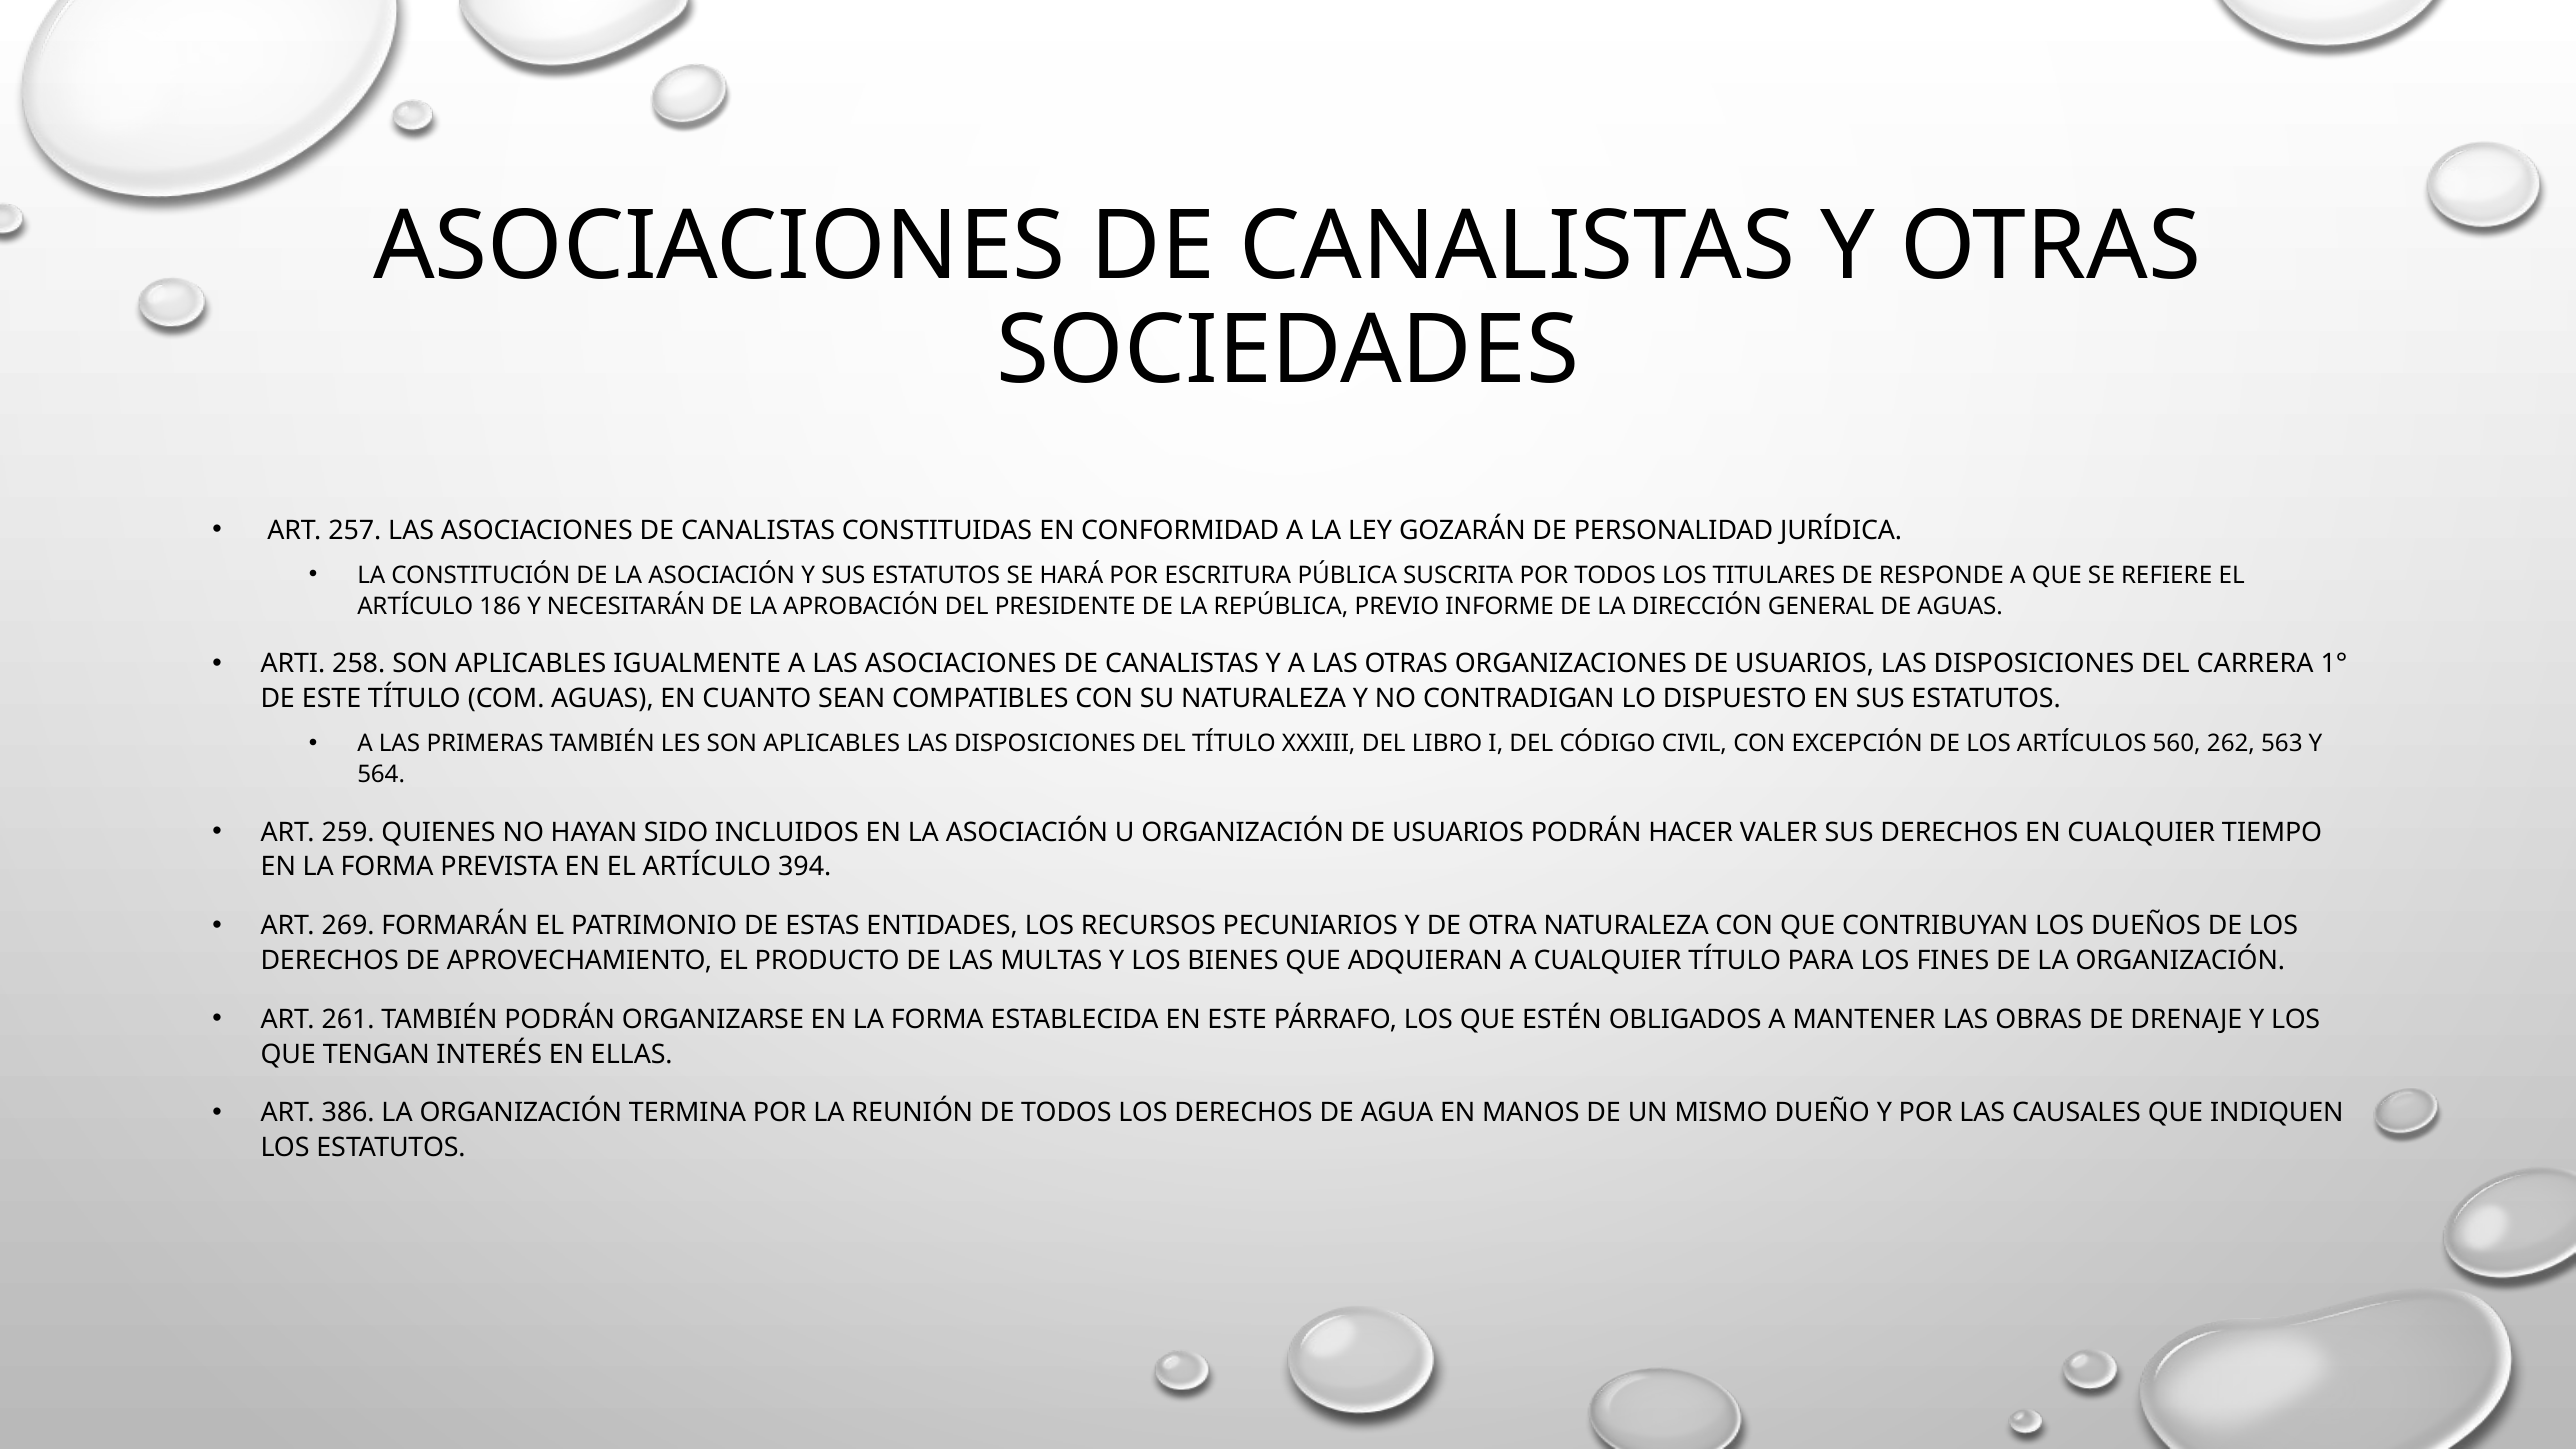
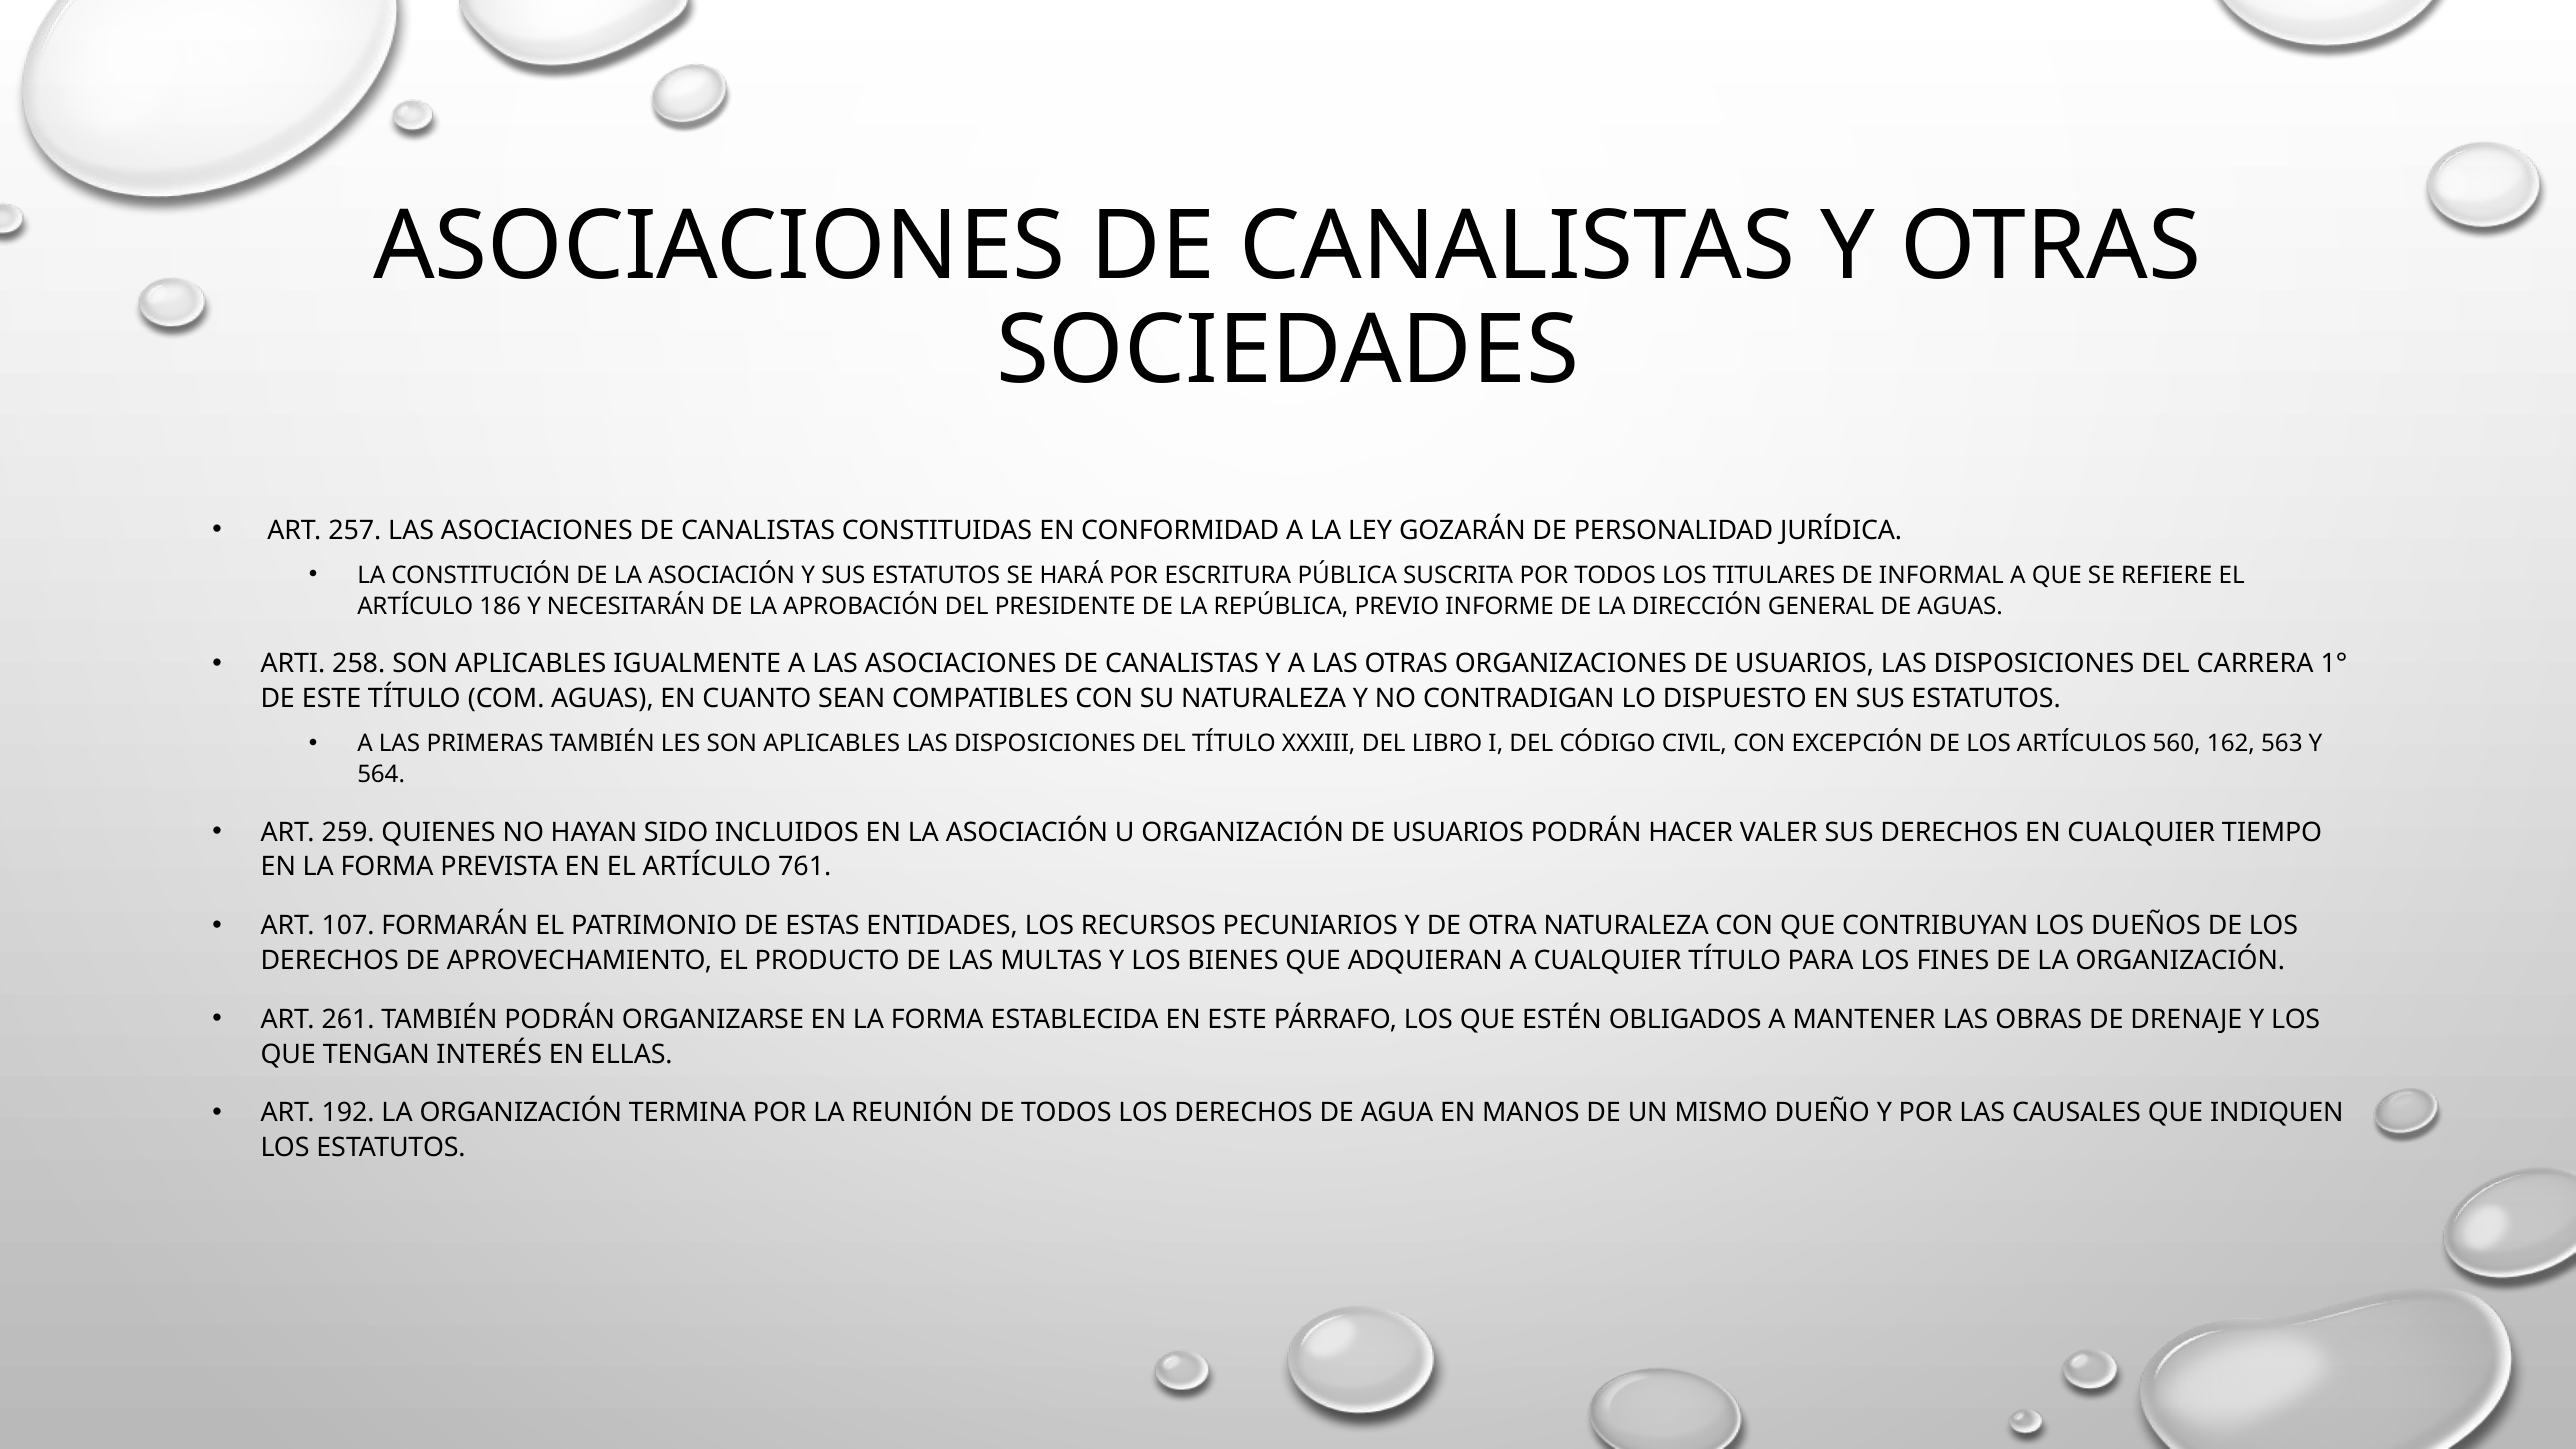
RESPONDE: RESPONDE -> INFORMAL (1941, 575)
262: 262 -> 162 (2231, 743)
394: 394 -> 761 (805, 867)
269: 269 -> 107 (348, 926)
386: 386 -> 192 (348, 1113)
